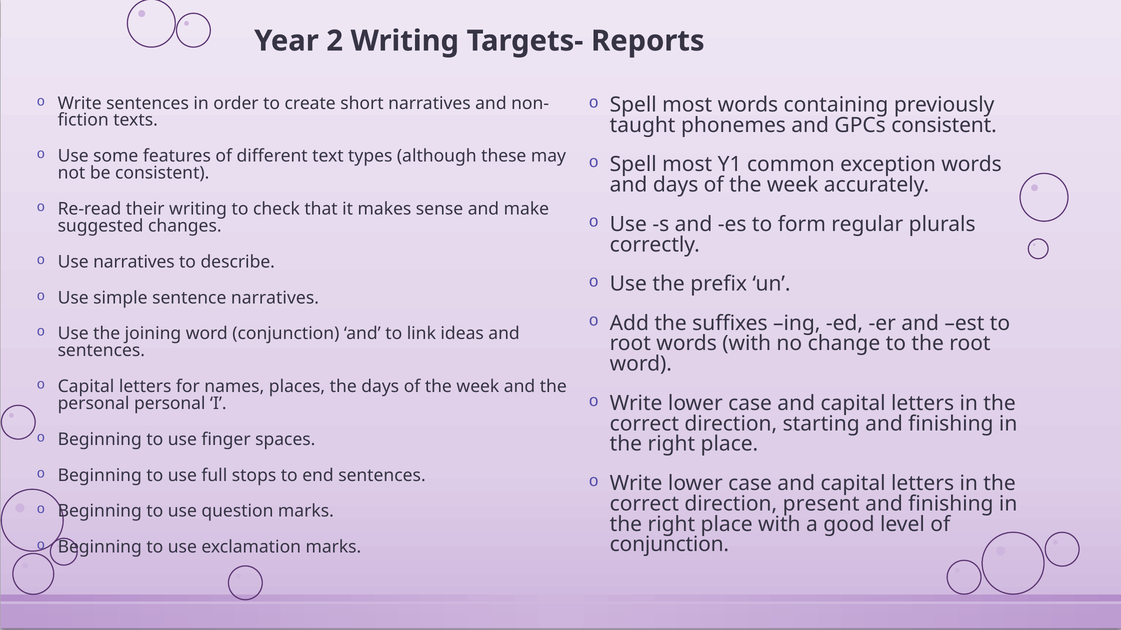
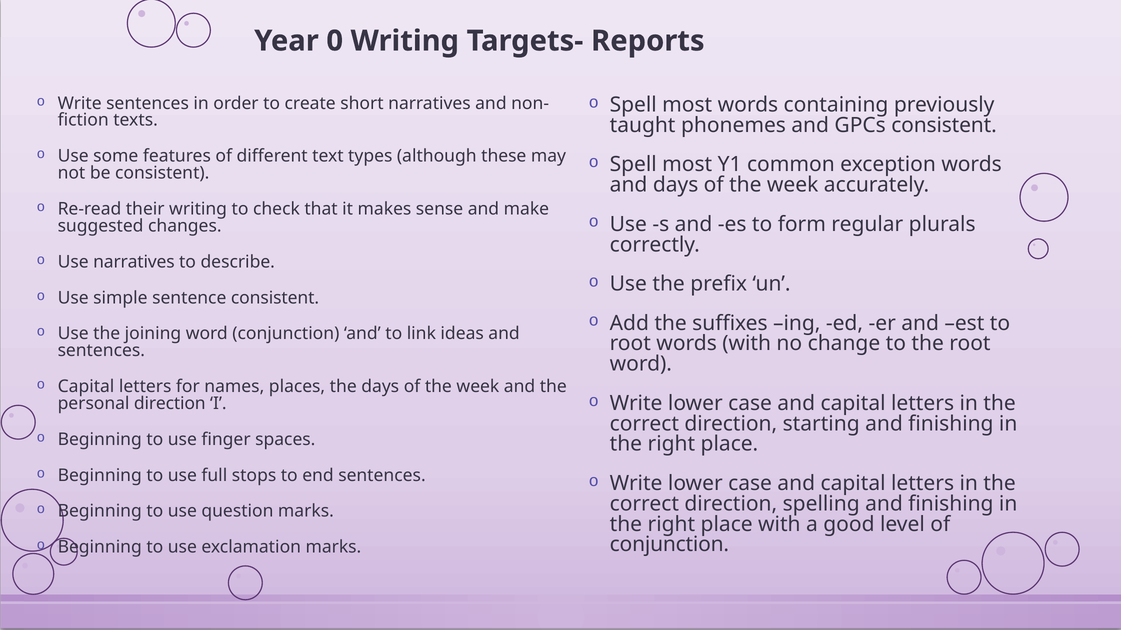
2: 2 -> 0 (335, 41)
sentence narratives: narratives -> consistent (275, 298)
personal personal: personal -> direction (170, 404)
present: present -> spelling (821, 504)
